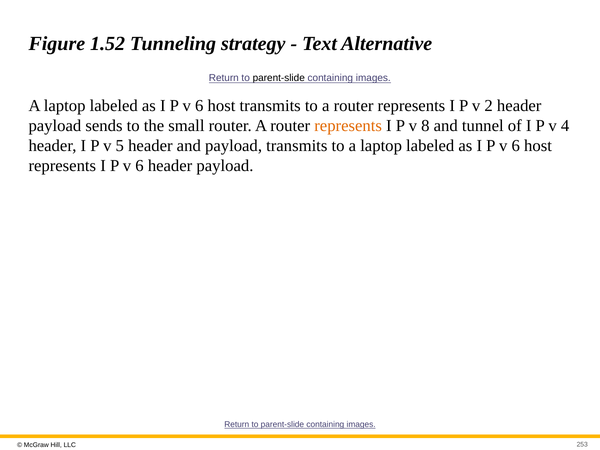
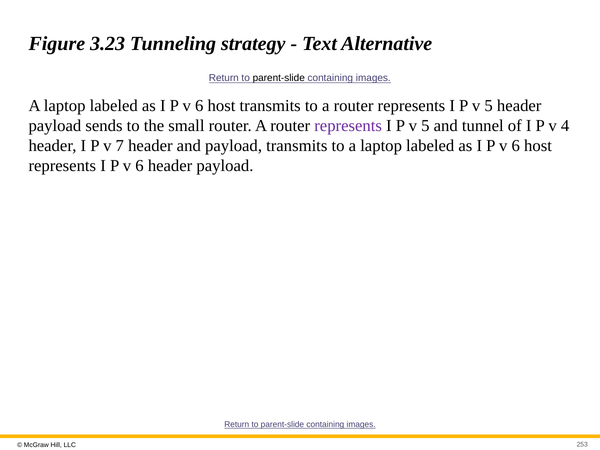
1.52: 1.52 -> 3.23 (108, 44)
2: 2 -> 5 (489, 106)
represents colour: orange -> purple (348, 126)
8: 8 -> 5 (425, 126)
5: 5 -> 7 (120, 146)
